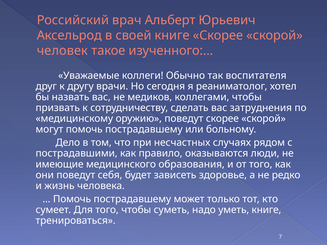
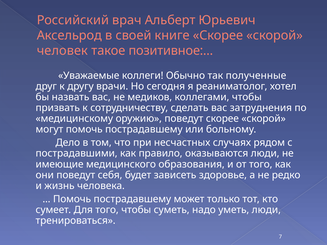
изученного:…: изученного:… -> позитивное:… (171, 51)
воспитателя: воспитателя -> полученные (256, 76)
уметь книге: книге -> люди (266, 210)
